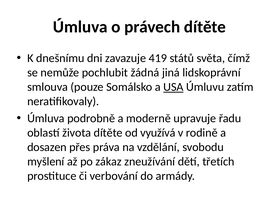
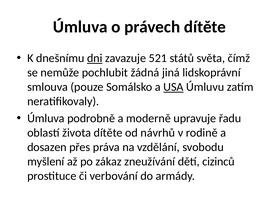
dni underline: none -> present (95, 58)
419: 419 -> 521 (158, 58)
využívá: využívá -> návrhů (158, 133)
třetích: třetích -> cizinců (218, 162)
